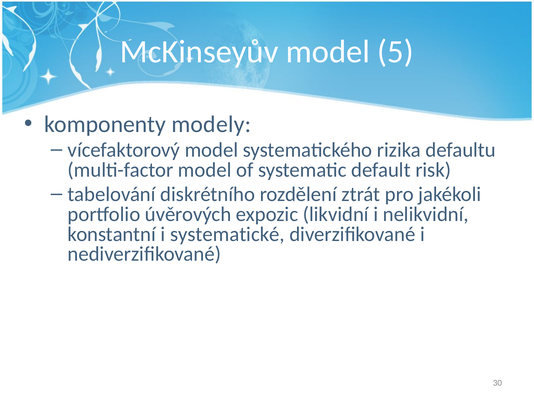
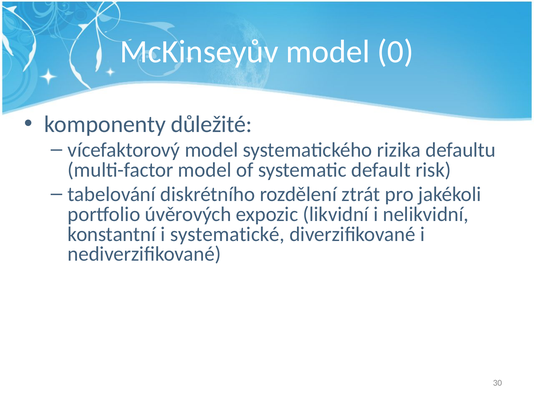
5: 5 -> 0 (395, 52)
modely: modely -> důležité (211, 124)
